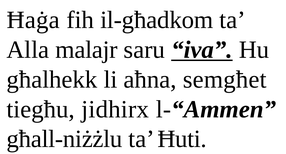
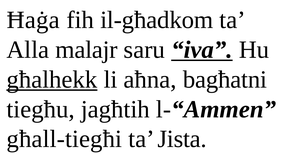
għalhekk underline: none -> present (52, 79)
semgħet: semgħet -> bagħatni (225, 79)
jidhirx: jidhirx -> jagħtih (115, 109)
għall-niżżlu: għall-niżżlu -> għall-tiegħi (64, 139)
Ħuti: Ħuti -> Jista (182, 139)
